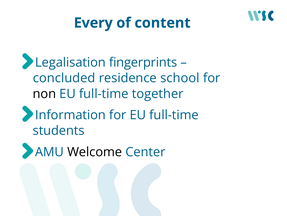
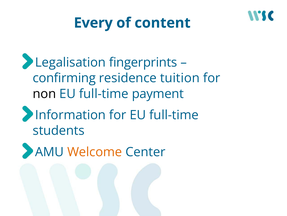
concluded: concluded -> confirming (64, 78)
school: school -> tuition (180, 78)
together: together -> payment (158, 93)
Welcome colour: black -> orange (95, 152)
